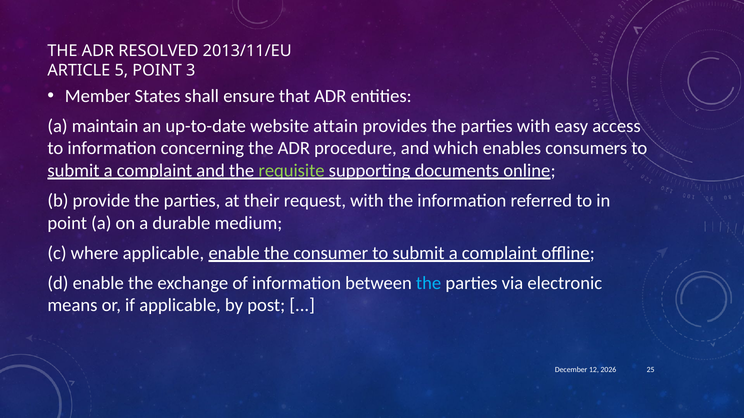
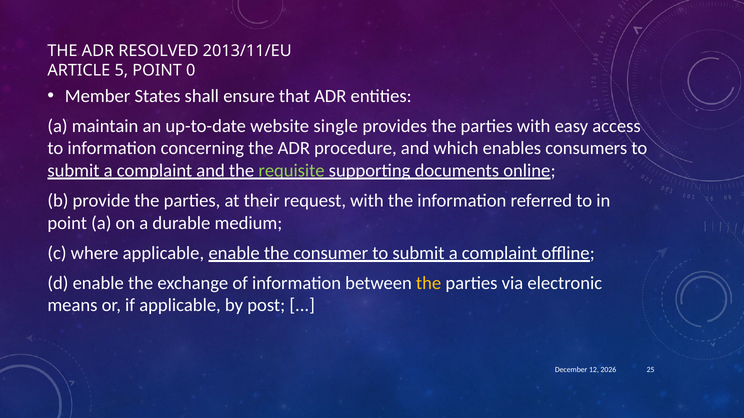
3: 3 -> 0 (191, 70)
attain: attain -> single (336, 126)
the colour: light blue -> yellow (429, 283)
